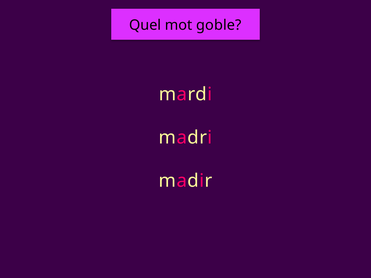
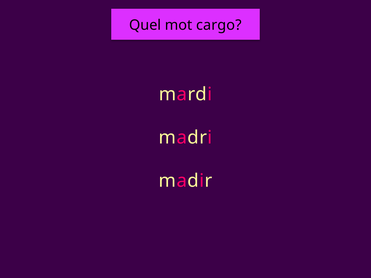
goble: goble -> cargo (219, 25)
